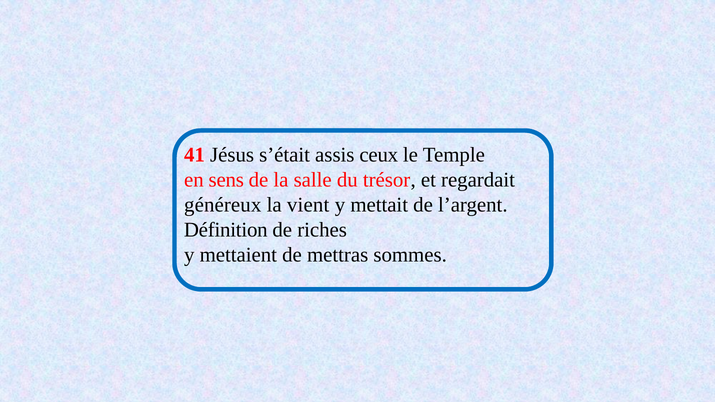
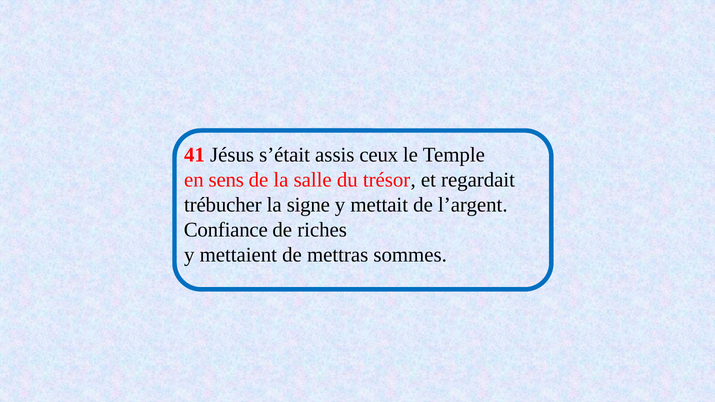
généreux: généreux -> trébucher (223, 205)
vient: vient -> signe (308, 205)
Définition: Définition -> Confiance (226, 230)
